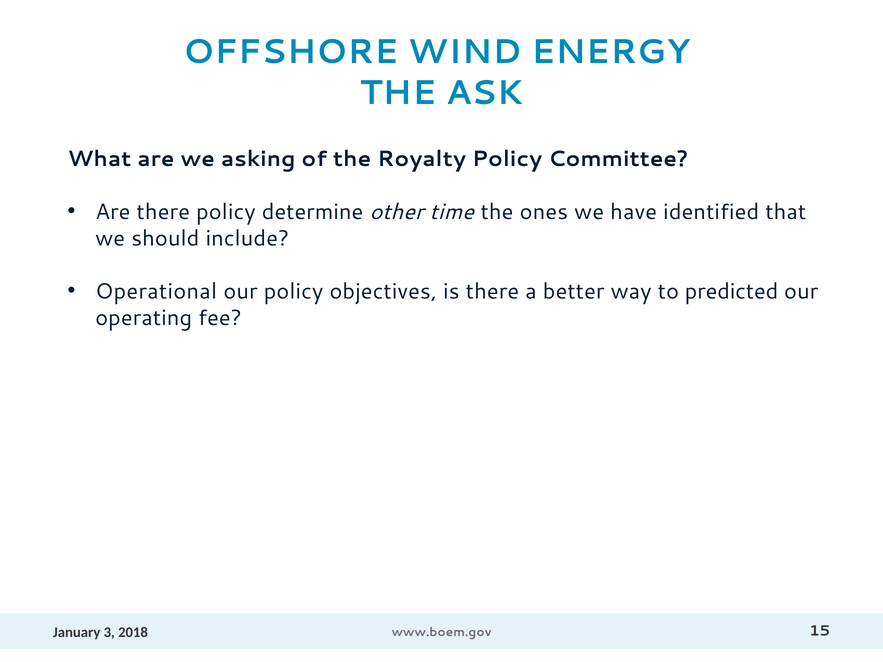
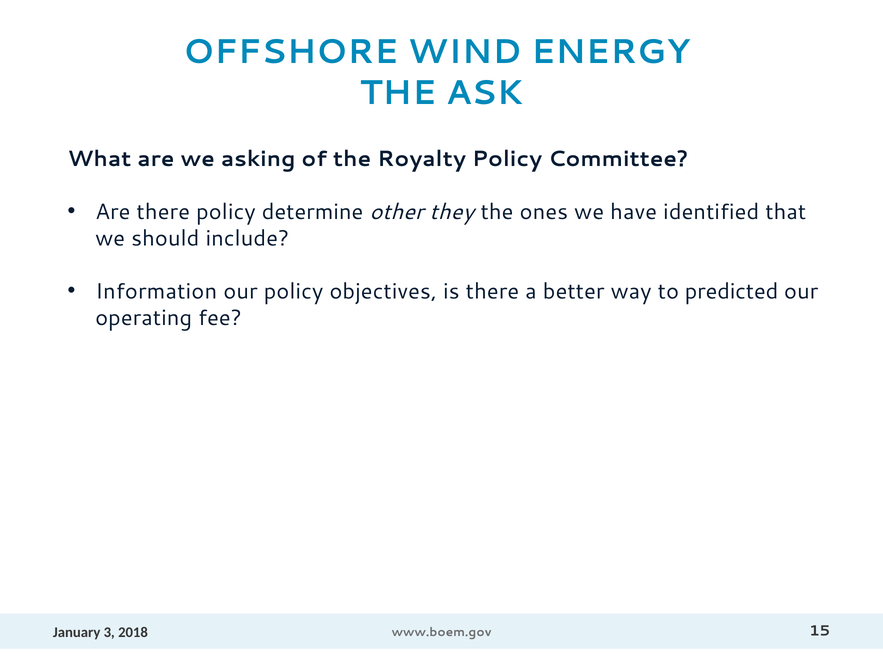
time: time -> they (452, 212)
Operational: Operational -> Information (156, 291)
